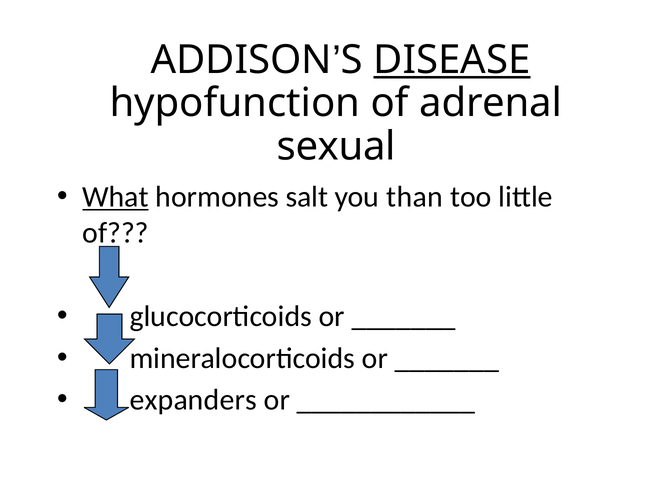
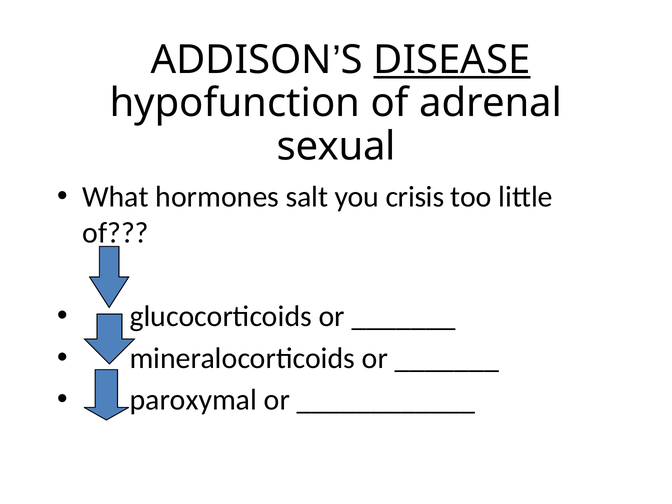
What underline: present -> none (116, 197)
than: than -> crisis (415, 197)
expanders: expanders -> paroxymal (193, 400)
